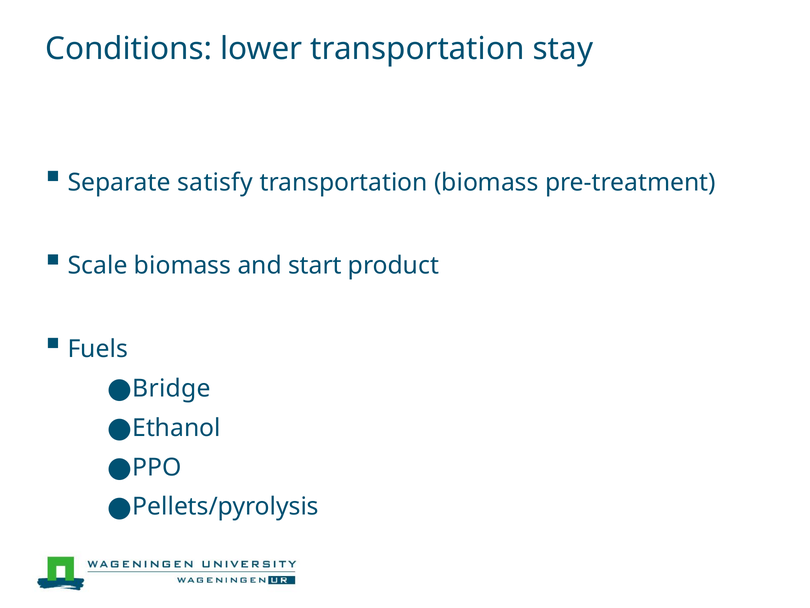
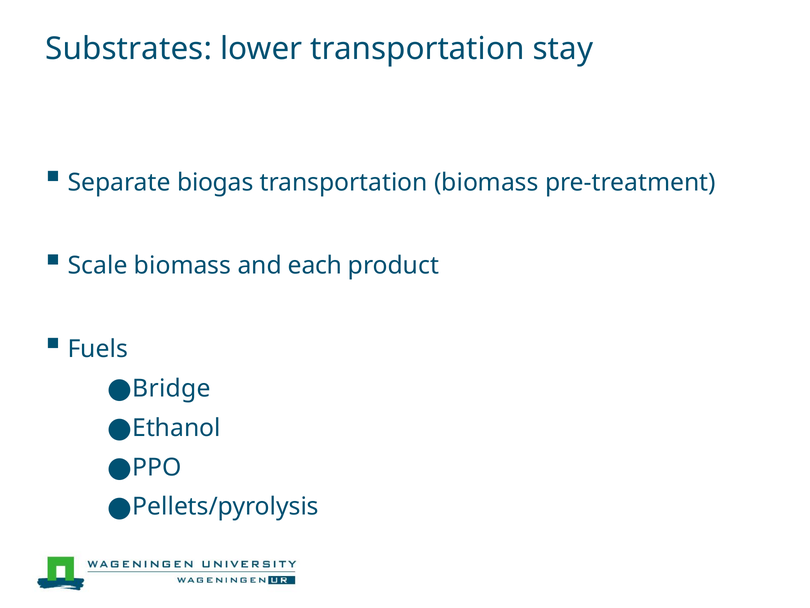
Conditions: Conditions -> Substrates (129, 49)
satisfy: satisfy -> biogas (215, 182)
start: start -> each (315, 266)
